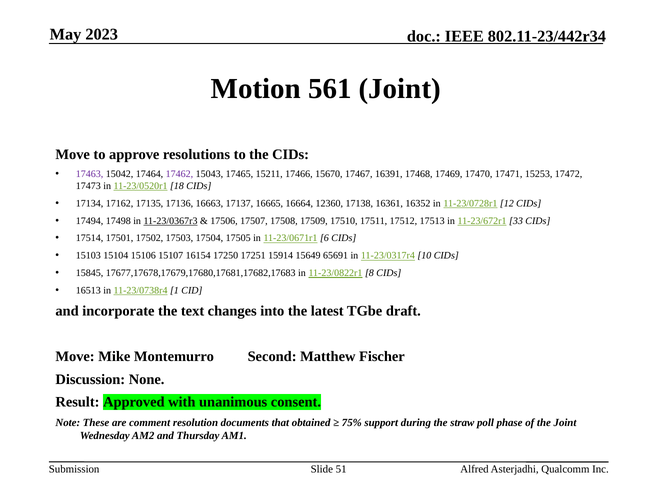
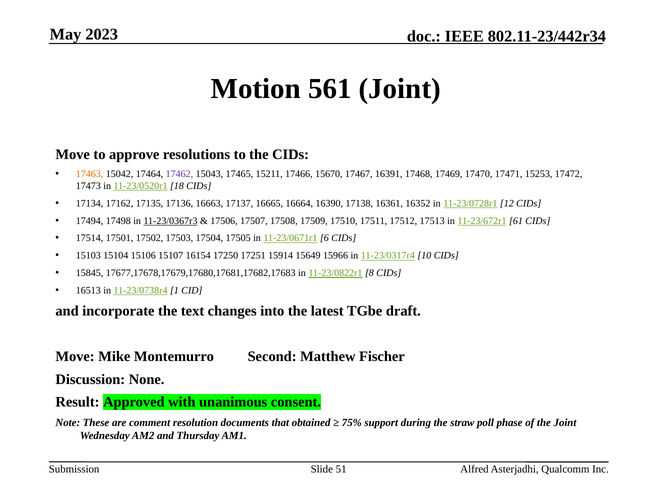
17463 colour: purple -> orange (90, 174)
12360: 12360 -> 16390 (329, 203)
33: 33 -> 61 (516, 221)
65691: 65691 -> 15966 (336, 256)
